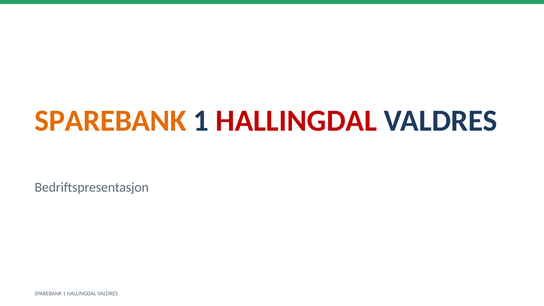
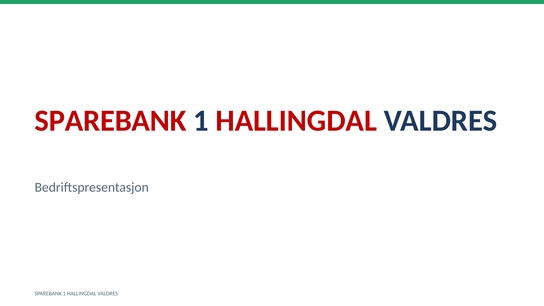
SPAREBANK colour: orange -> red (111, 121)
